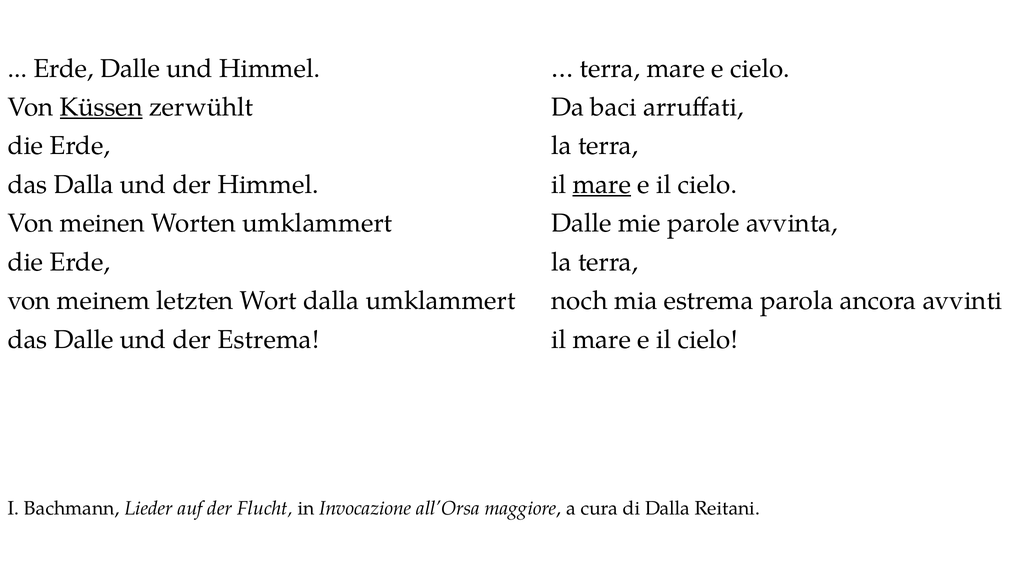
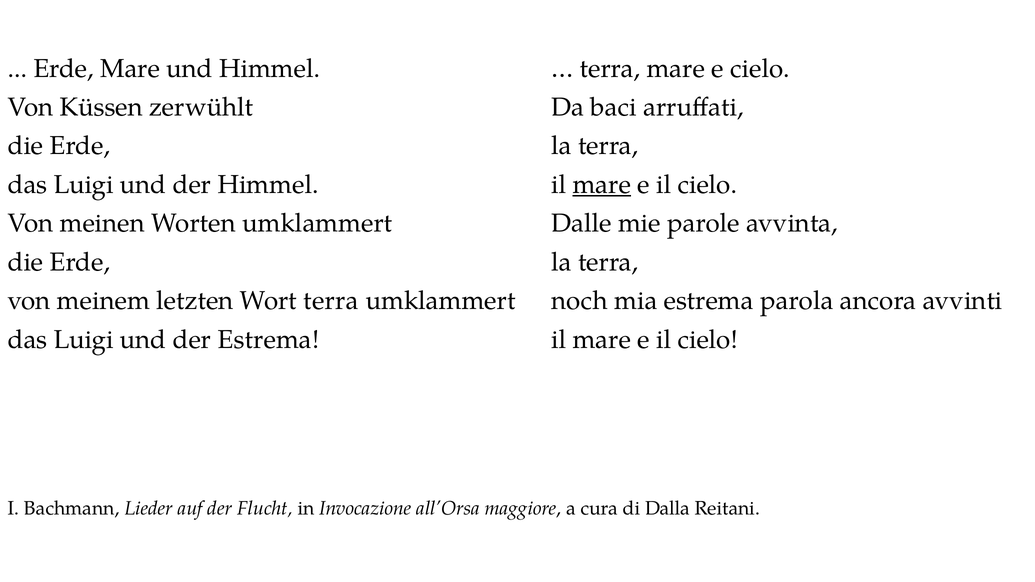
Erde Dalle: Dalle -> Mare (130, 69)
Küssen underline: present -> none (101, 107)
Dalla: Dalla -> Luigi (84, 185)
Wort dalla: dalla -> terra (331, 301)
Dalle: Dalle -> Luigi (84, 340)
